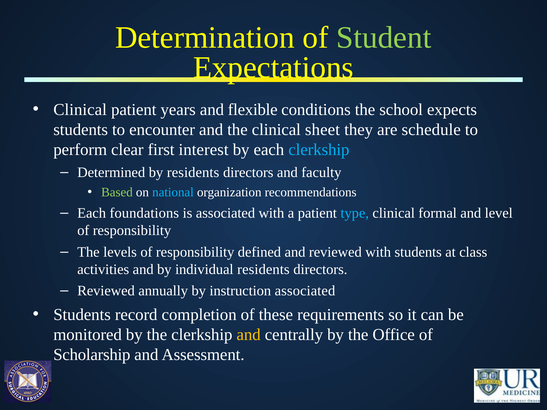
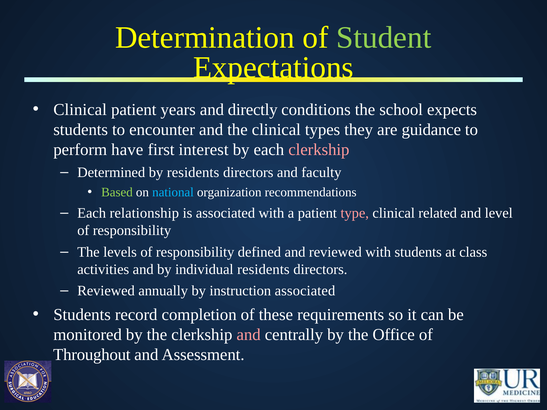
flexible: flexible -> directly (253, 110)
sheet: sheet -> types (323, 130)
schedule: schedule -> guidance (431, 130)
clear: clear -> have (127, 150)
clerkship colour: light blue -> pink (319, 150)
foundations: foundations -> relationship (144, 213)
type colour: light blue -> pink (355, 213)
formal: formal -> related (438, 213)
and colour: yellow -> pink (249, 335)
Scholarship: Scholarship -> Throughout (92, 355)
